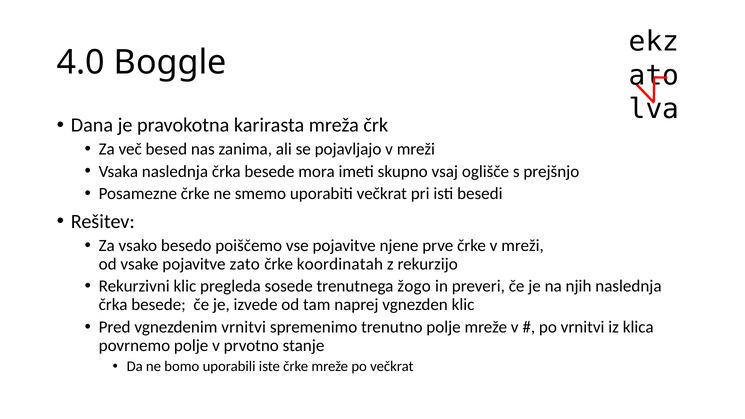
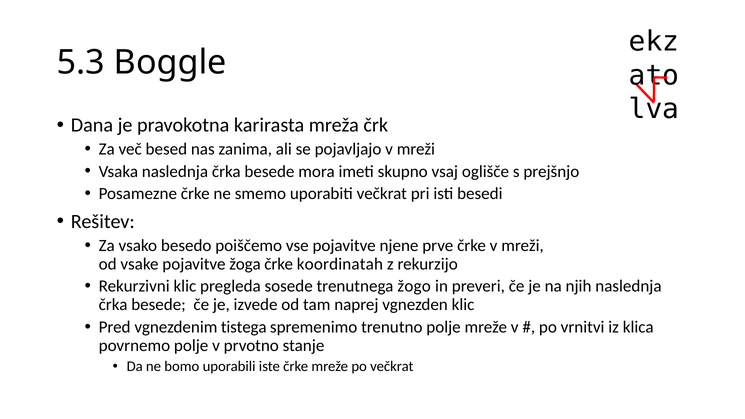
4.0: 4.0 -> 5.3 (81, 63)
zato: zato -> žoga (245, 264)
vgnezdenim vrnitvi: vrnitvi -> tistega (244, 327)
